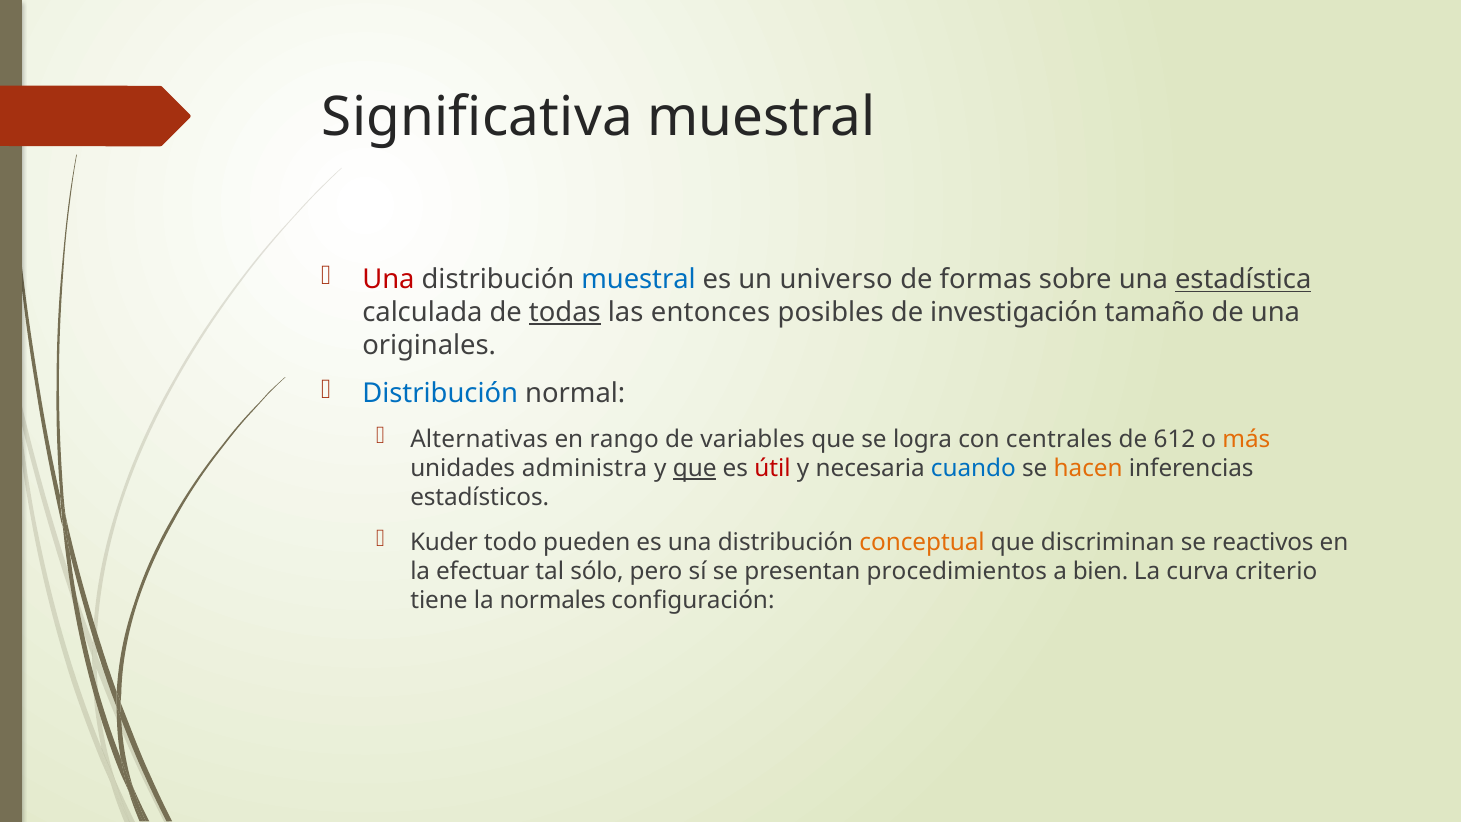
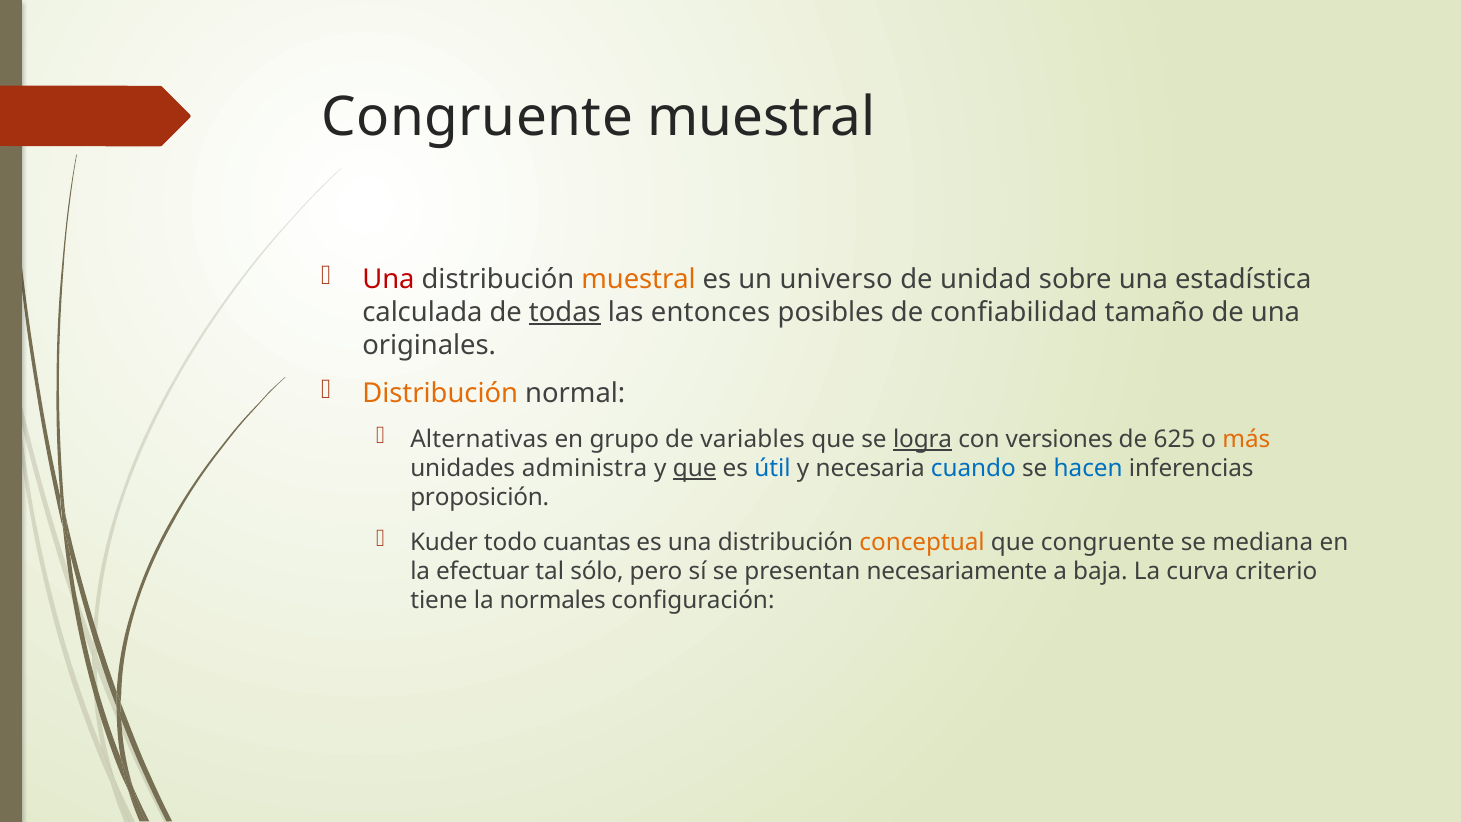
Significativa: Significativa -> Congruente (477, 117)
muestral colour: blue -> orange (639, 280)
formas: formas -> unidad (986, 280)
estadística underline: present -> none (1243, 280)
investigación: investigación -> confiabilidad (1014, 312)
Distribución colour: blue -> orange (440, 393)
rango: rango -> grupo (624, 439)
logra underline: none -> present (923, 439)
centrales: centrales -> versiones (1059, 439)
612: 612 -> 625 (1174, 439)
útil colour: red -> blue (772, 469)
hacen colour: orange -> blue (1088, 469)
estadísticos: estadísticos -> proposición (480, 498)
pueden: pueden -> cuantas (587, 542)
que discriminan: discriminan -> congruente (1108, 542)
reactivos: reactivos -> mediana (1263, 542)
procedimientos: procedimientos -> necesariamente (957, 571)
bien: bien -> baja (1100, 571)
